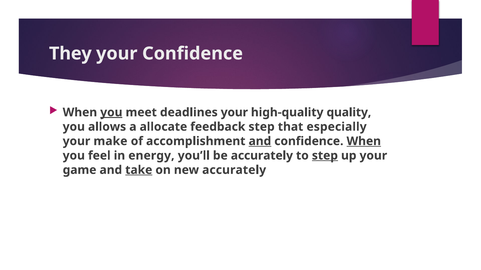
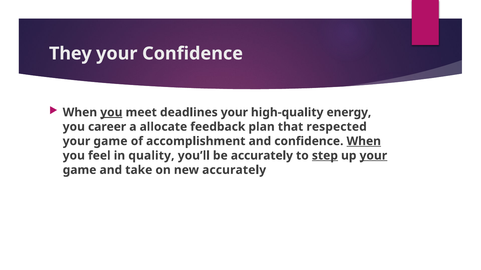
quality: quality -> energy (349, 113)
allows: allows -> career (107, 127)
feedback step: step -> plan (262, 127)
especially: especially -> respected (337, 127)
make: make -> game (110, 141)
and underline: present -> none (260, 141)
energy: energy -> quality (151, 156)
your underline: none -> present (373, 156)
take underline: present -> none (139, 170)
